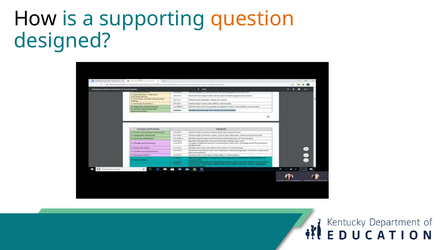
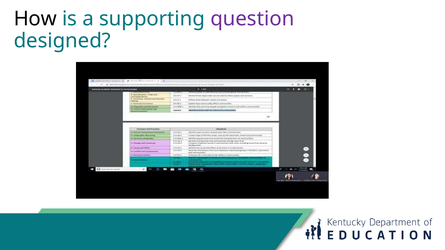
question colour: orange -> purple (252, 19)
